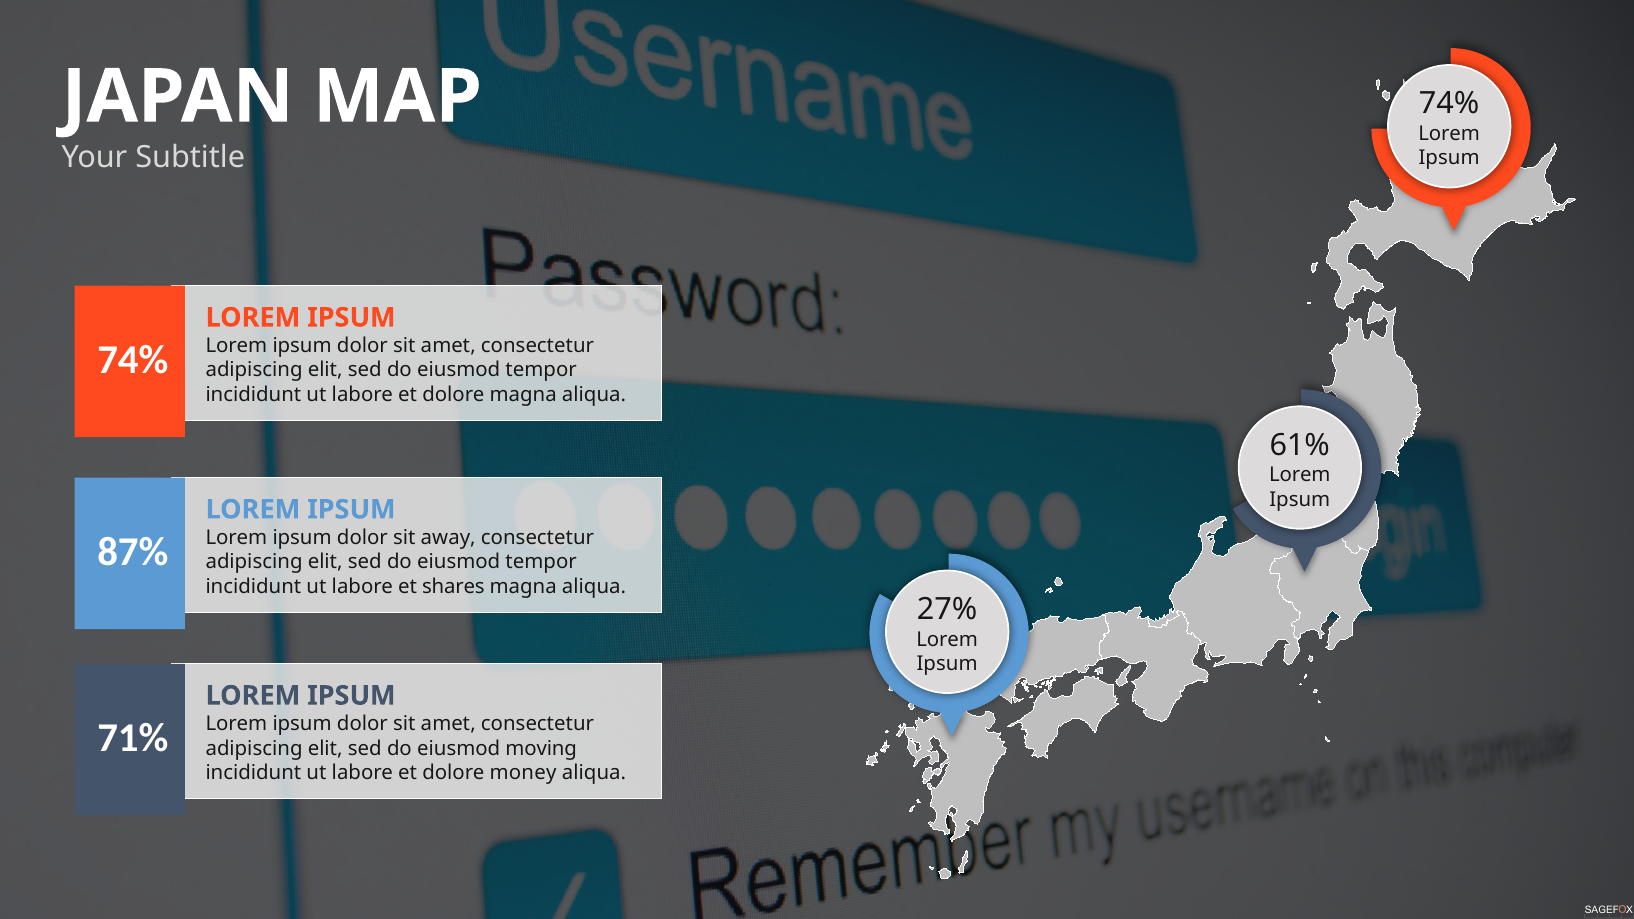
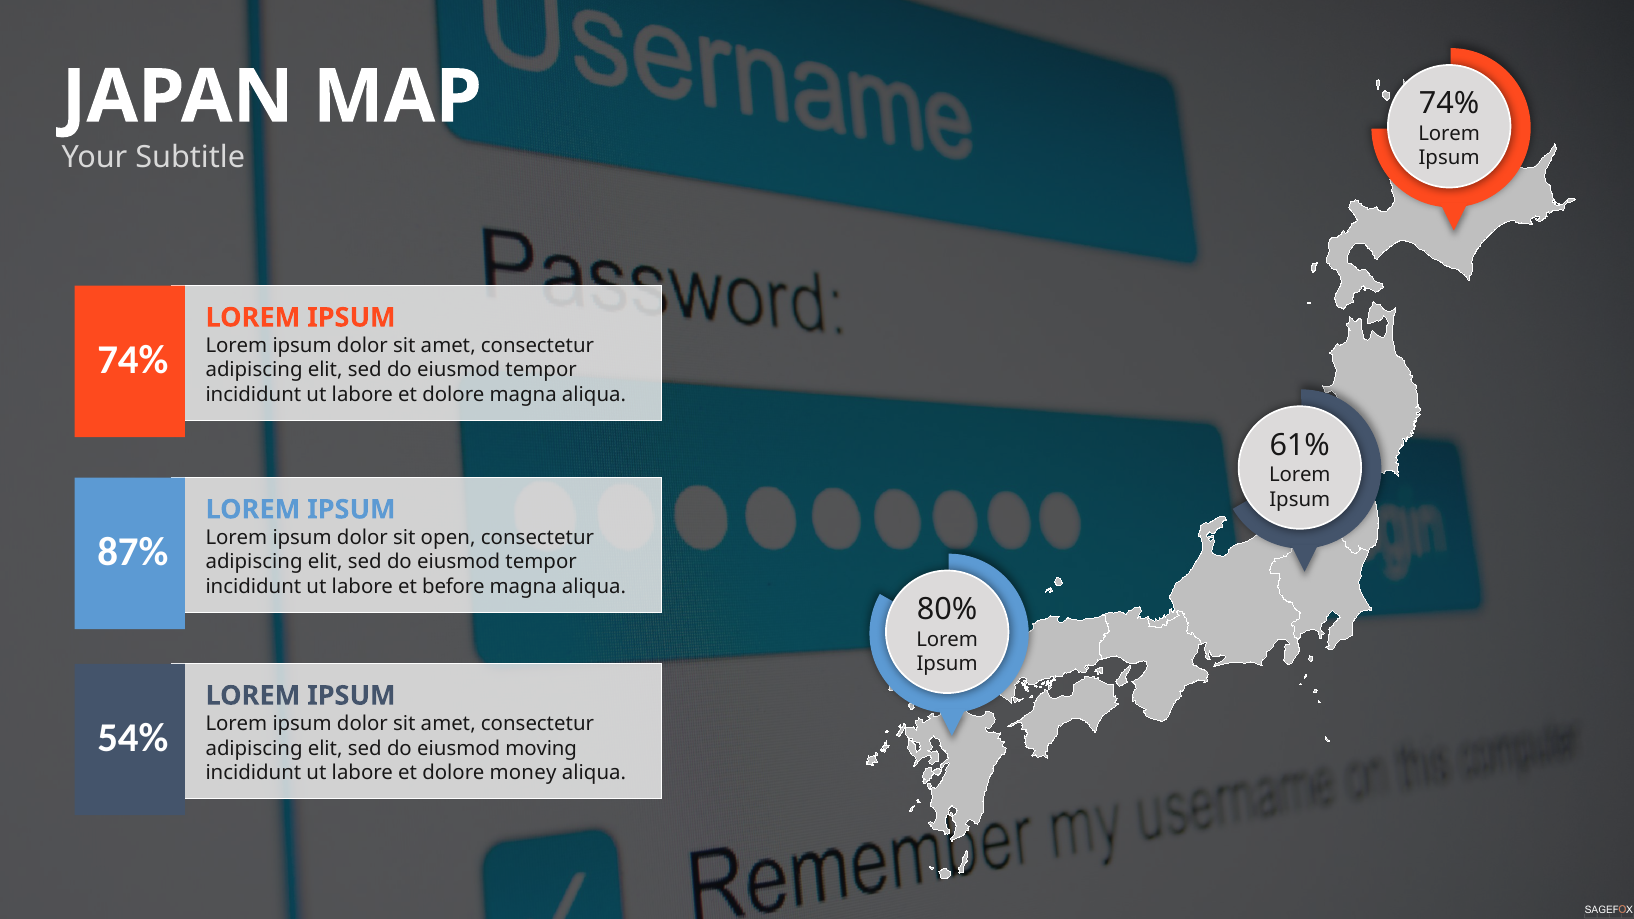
away: away -> open (448, 538)
shares: shares -> before (453, 587)
27%: 27% -> 80% (947, 609)
71%: 71% -> 54% (133, 738)
